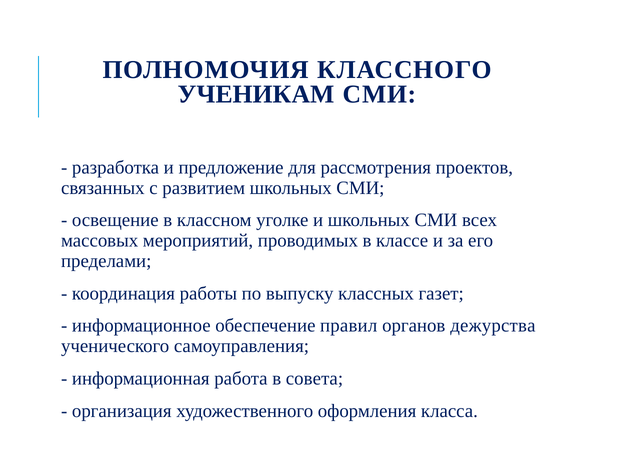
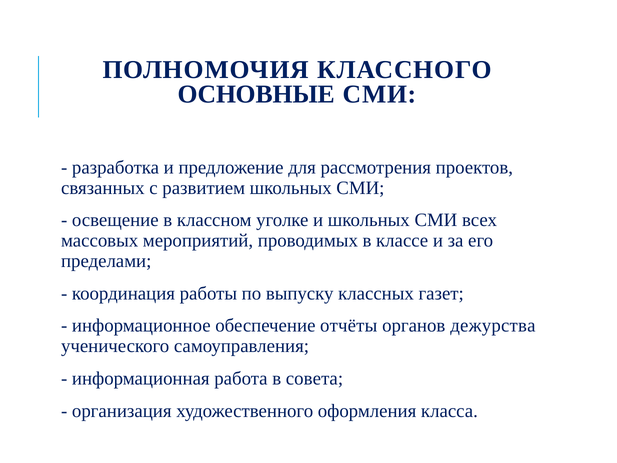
УЧЕНИКАМ: УЧЕНИКАМ -> ОСНОВНЫЕ (256, 94)
правил: правил -> отчёты (349, 326)
